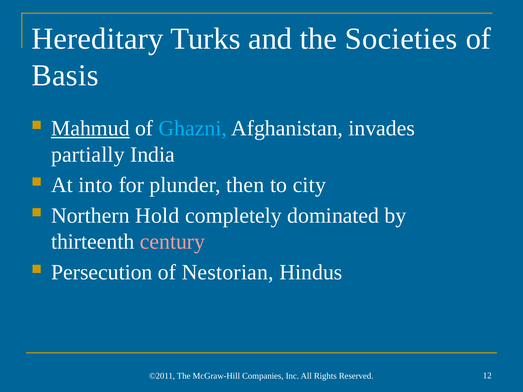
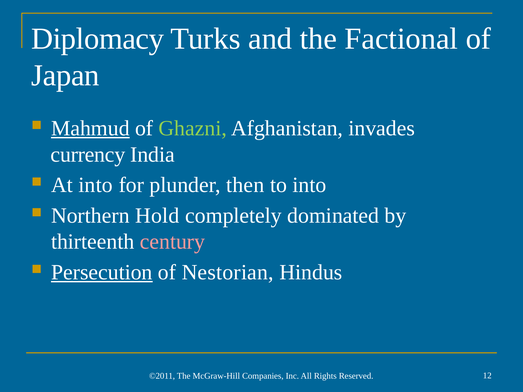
Hereditary: Hereditary -> Diplomacy (98, 39)
Societies: Societies -> Factional (401, 39)
Basis: Basis -> Japan (65, 76)
Ghazni colour: light blue -> light green (193, 129)
partially: partially -> currency (88, 155)
to city: city -> into (309, 185)
Persecution underline: none -> present (102, 272)
